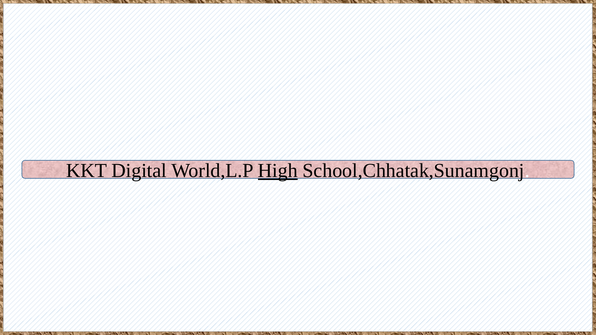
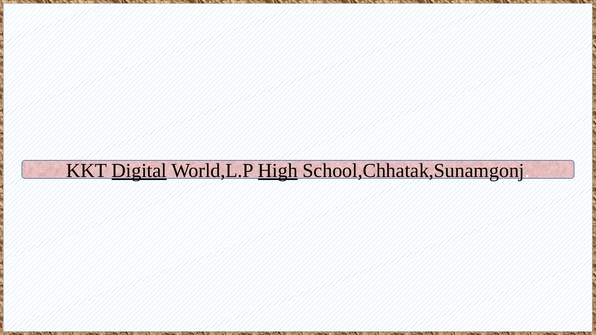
Digital underline: none -> present (139, 171)
